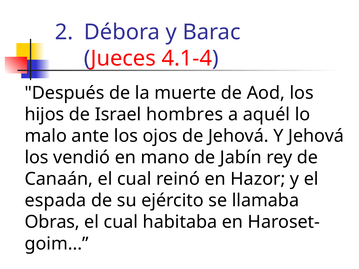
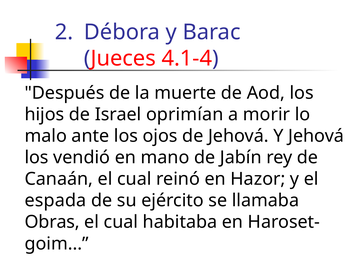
hombres: hombres -> oprimían (185, 115)
aquél: aquél -> morir (266, 115)
